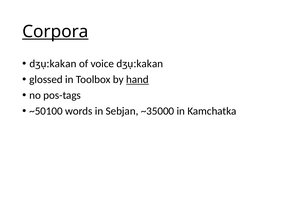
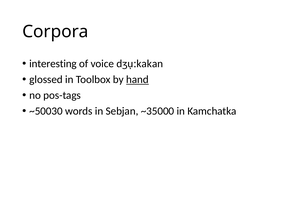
Corpora underline: present -> none (55, 32)
dʒụːkakan: dʒụːkakan -> interesting (53, 64)
~50100: ~50100 -> ~50030 (46, 111)
